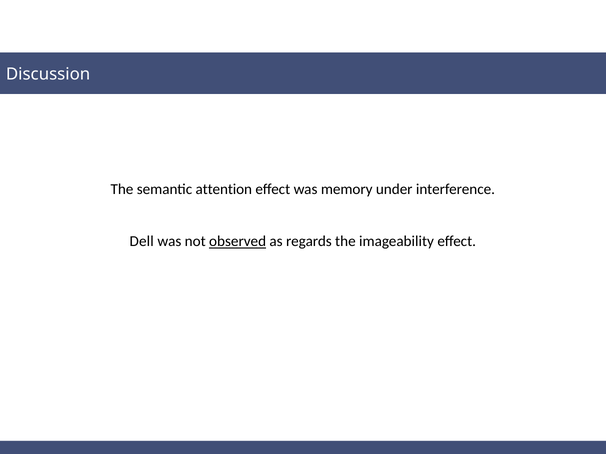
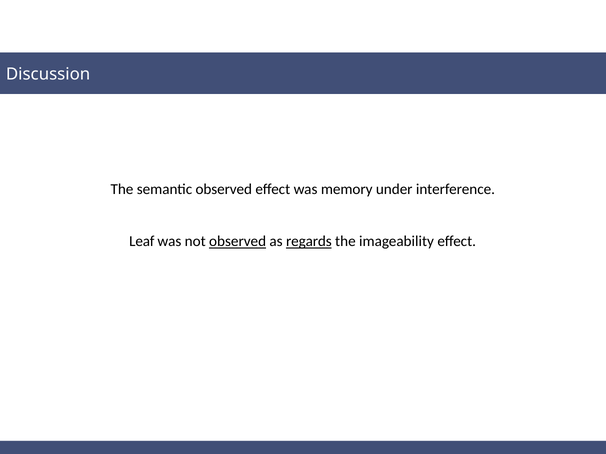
semantic attention: attention -> observed (224, 190)
Dell: Dell -> Leaf (142, 242)
regards underline: none -> present (309, 242)
